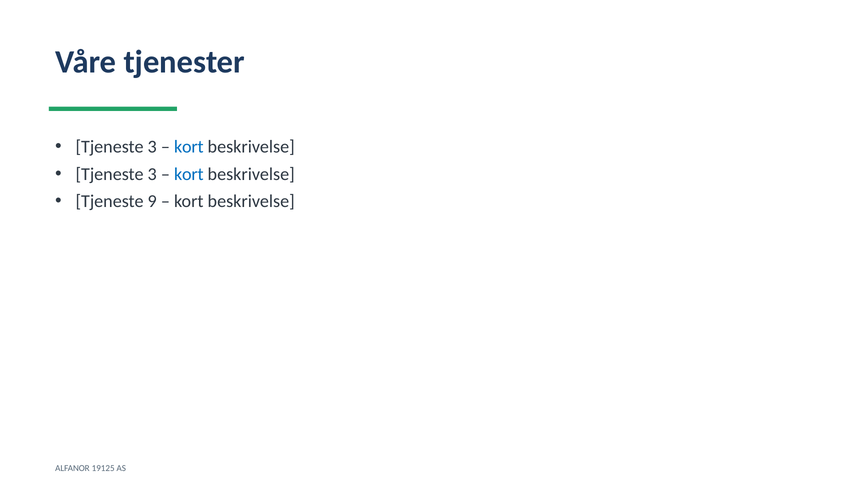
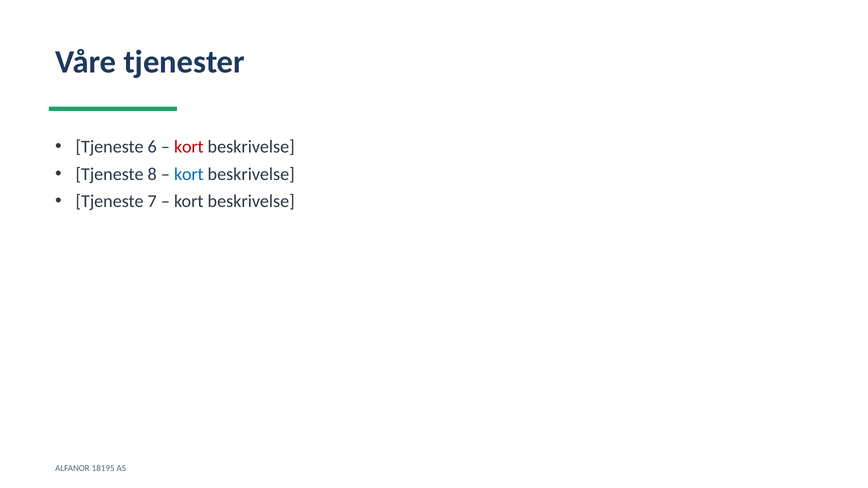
3: 3 -> 6 (152, 147)
kort colour: blue -> red (189, 147)
3: 3 -> 8 (152, 174)
9: 9 -> 7 (152, 201)
19125: 19125 -> 18195 (103, 468)
